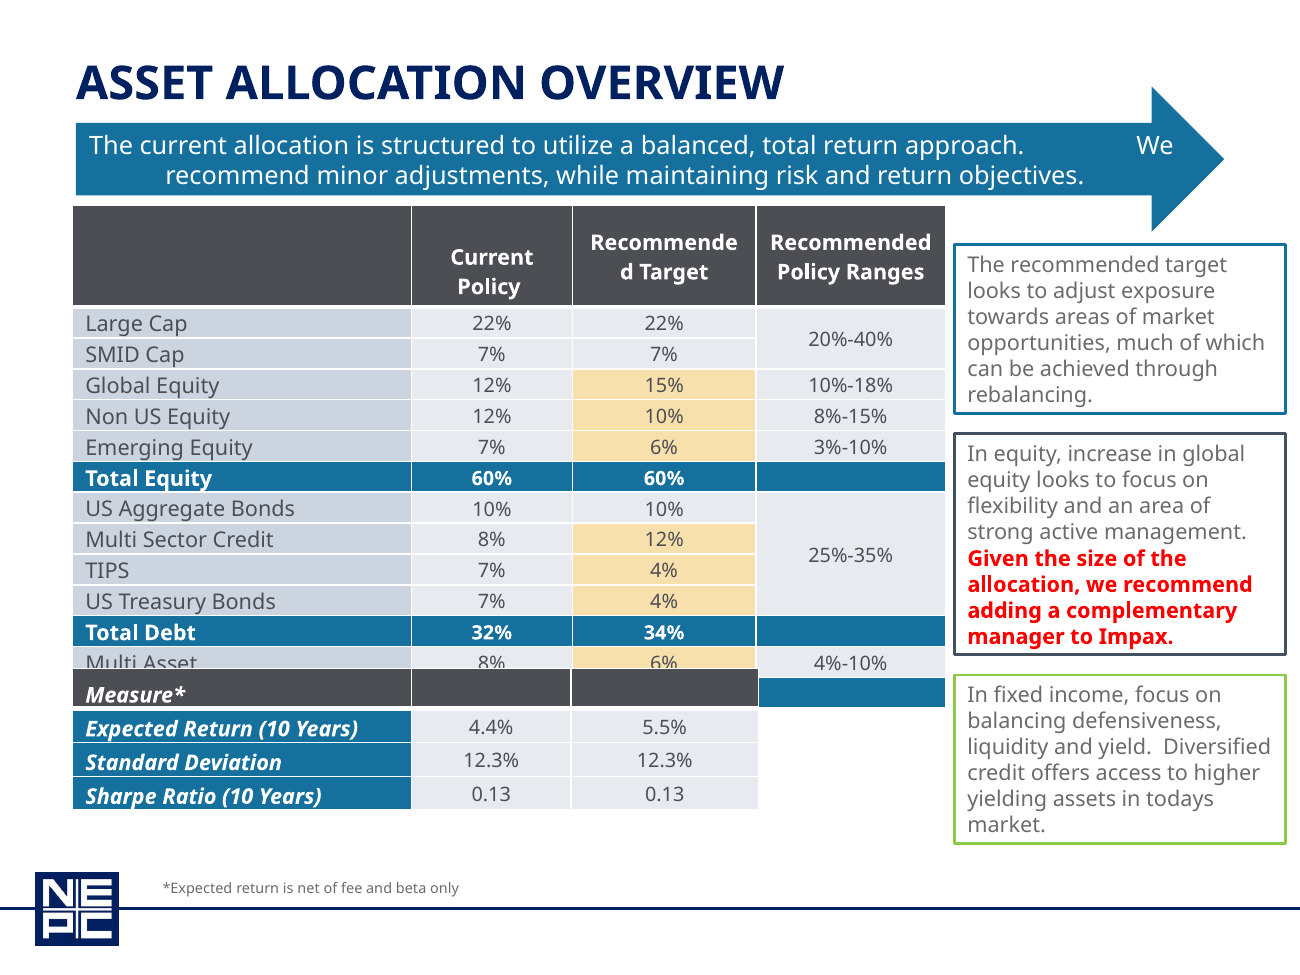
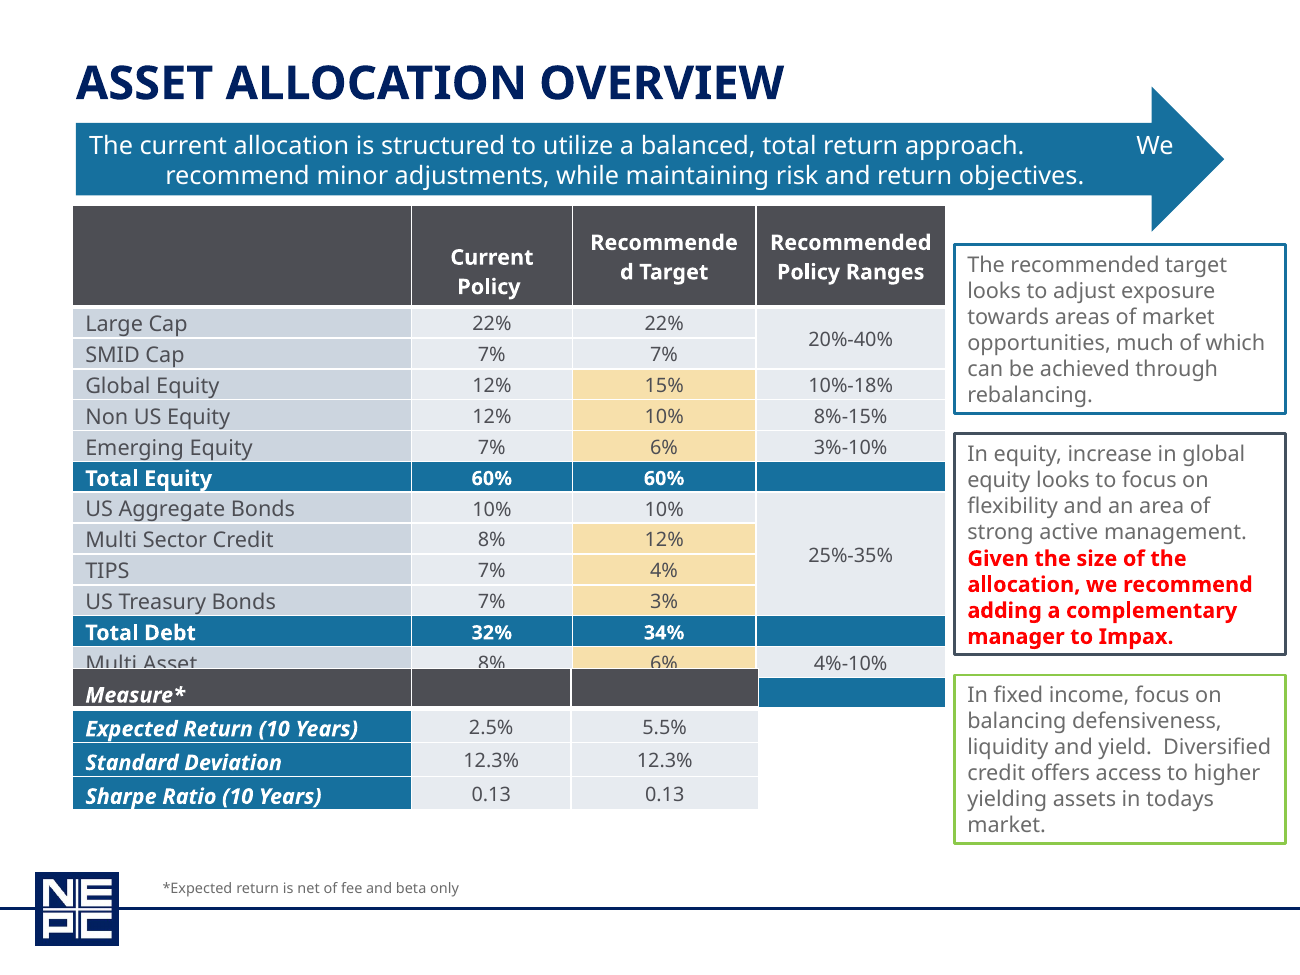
4%: 4% -> 3% (664, 602)
4.4%: 4.4% -> 2.5% (491, 727)
